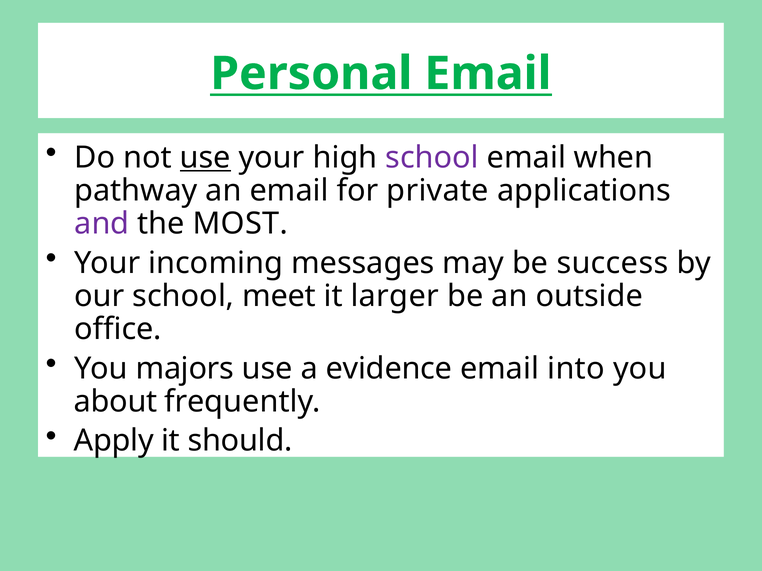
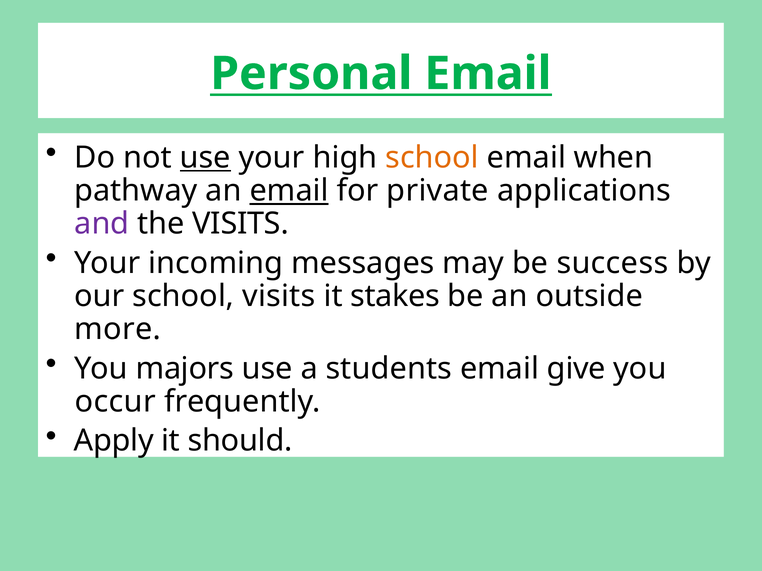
school colour: purple -> orange (432, 158)
email underline: none -> present (289, 191)
the MOST: MOST -> VISITS (241, 224)
school meet: meet -> visits (279, 296)
larger: larger -> stakes (395, 296)
office: office -> more (118, 330)
evidence: evidence -> students (389, 369)
into: into -> give (576, 369)
about: about -> occur (115, 402)
